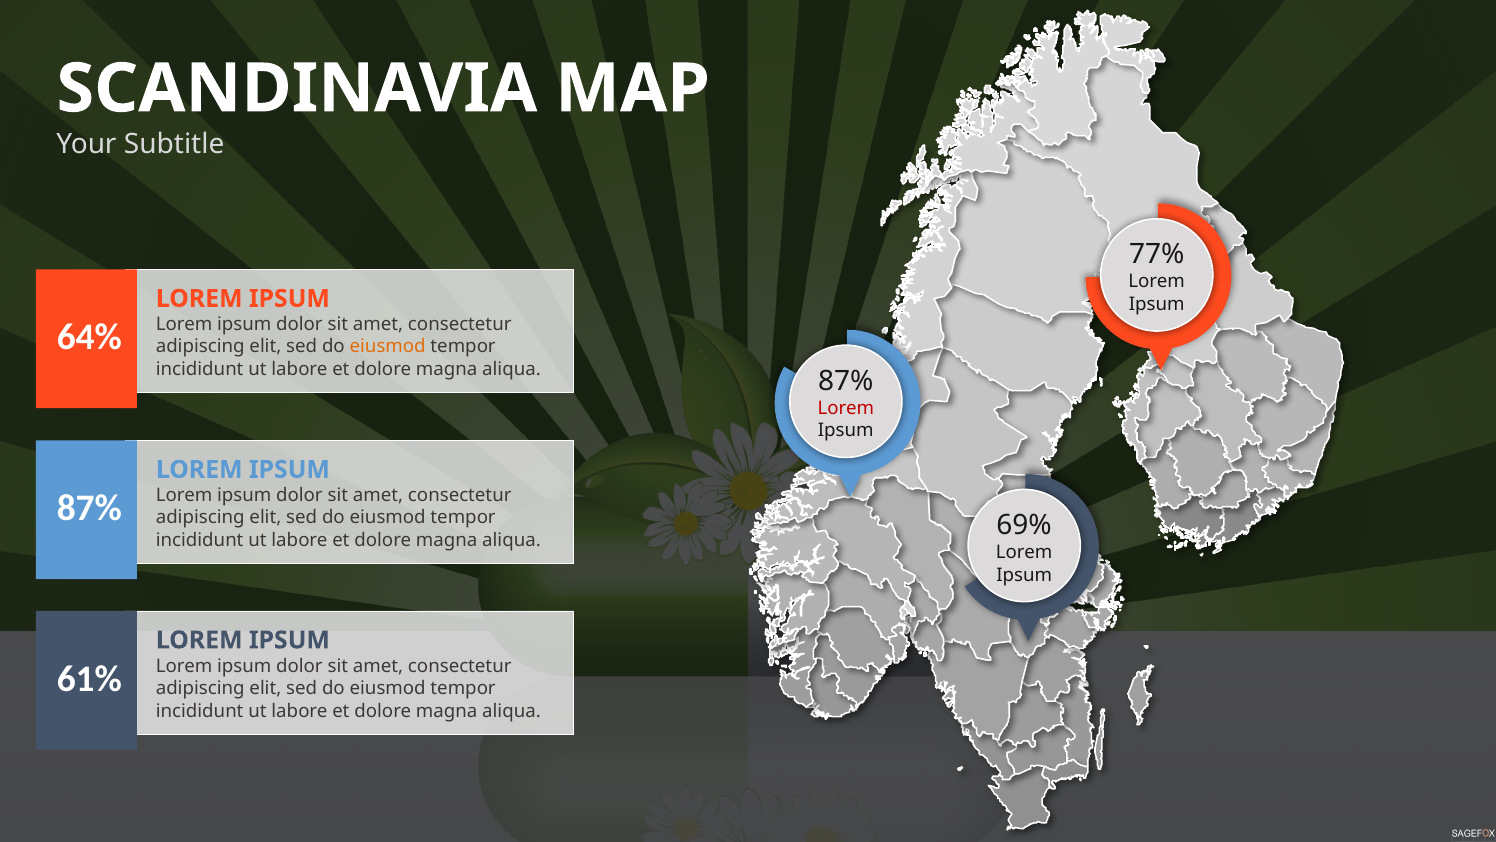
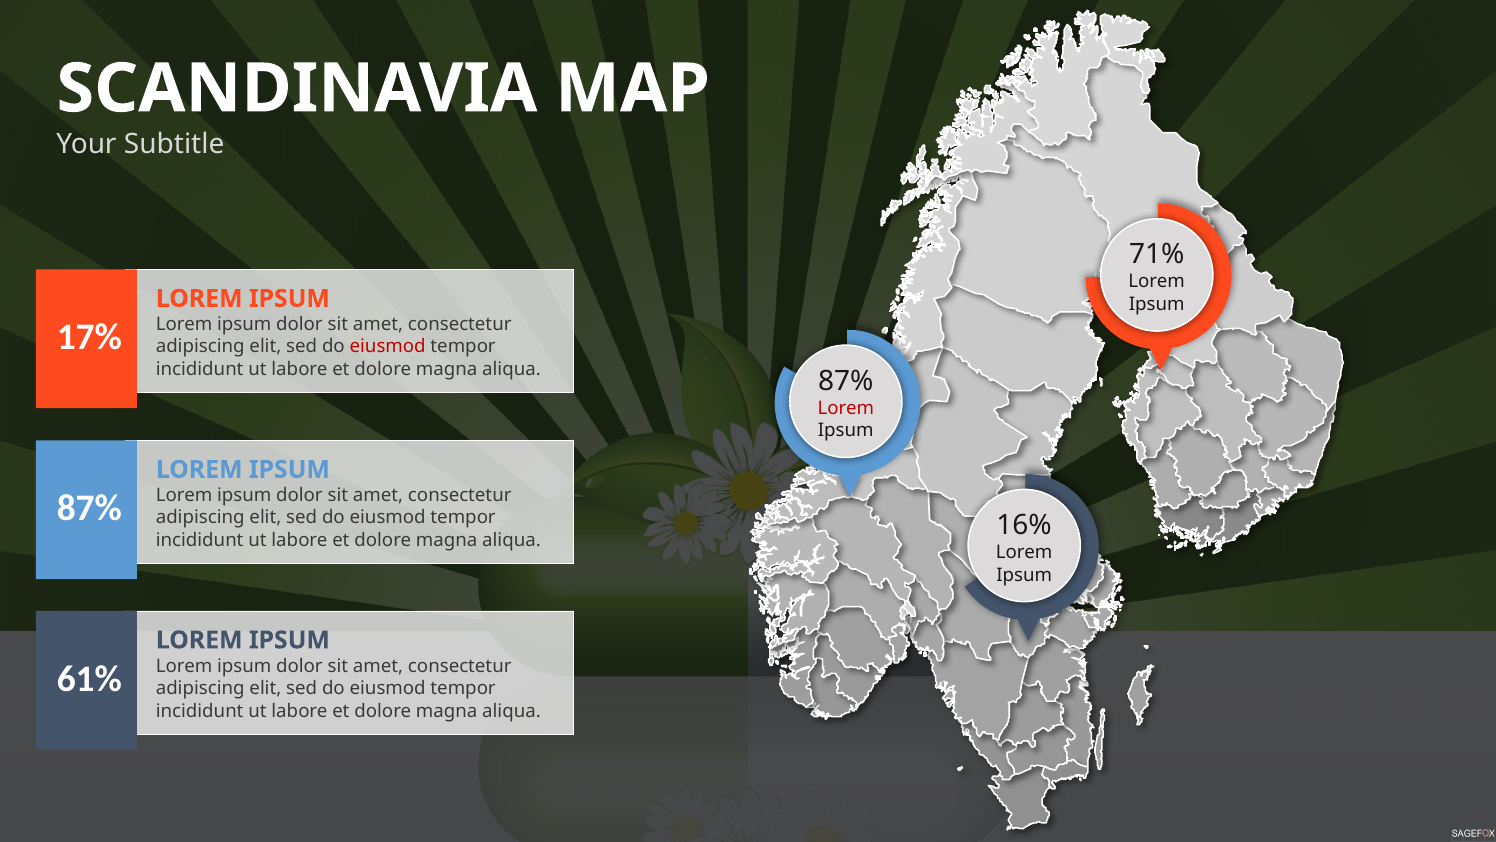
77%: 77% -> 71% (1157, 254)
64%: 64% -> 17% (89, 337)
eiusmod colour: orange -> red (388, 347)
69%: 69% -> 16% (1024, 525)
